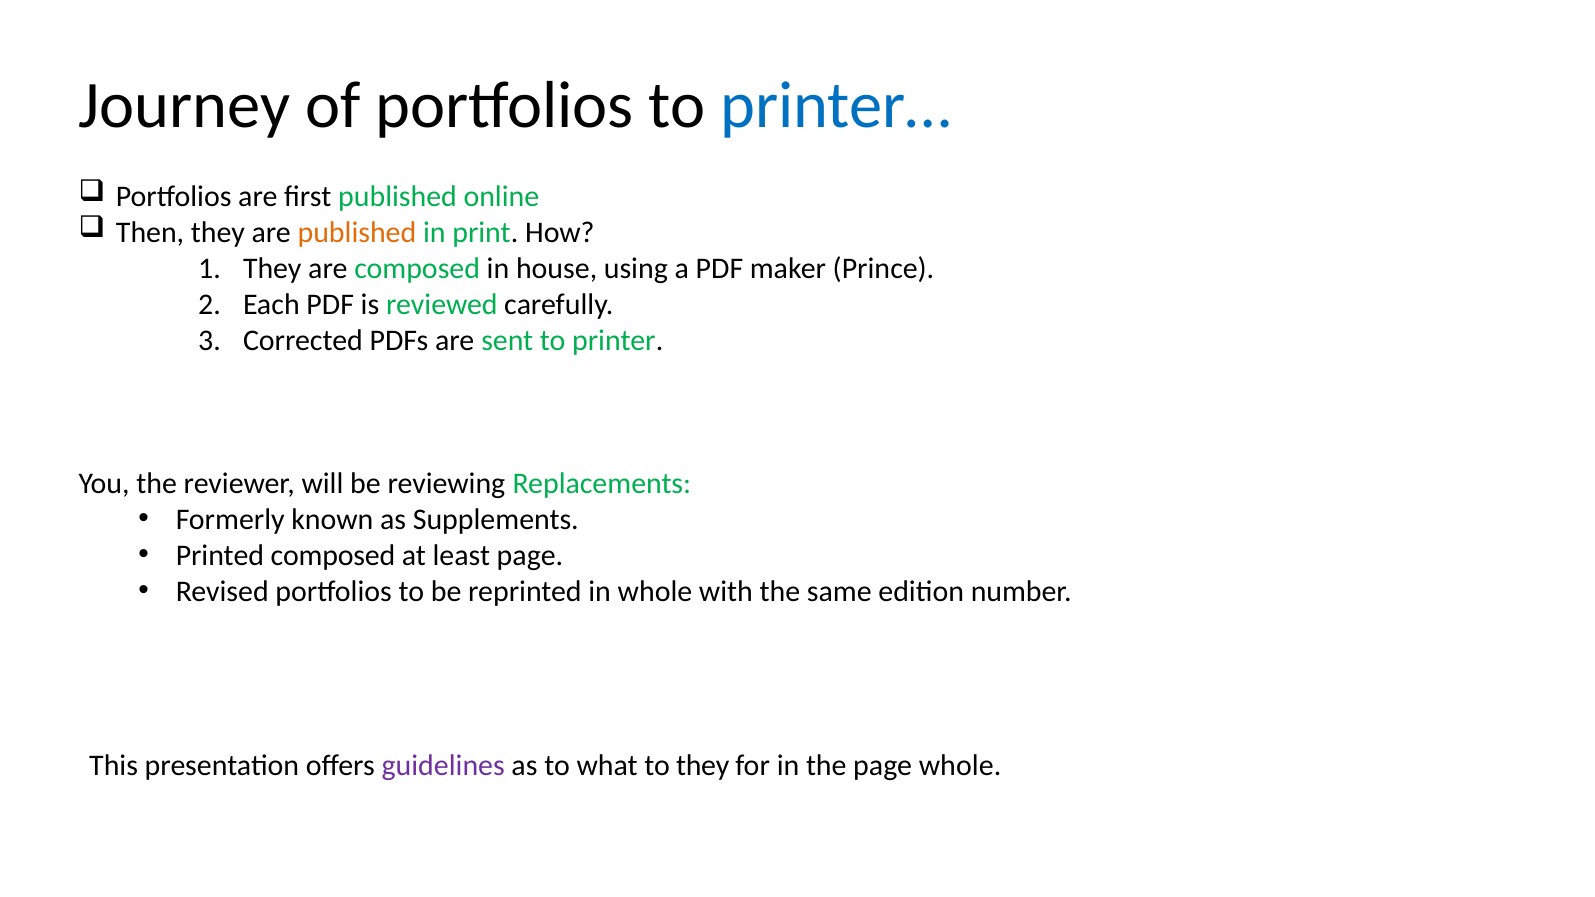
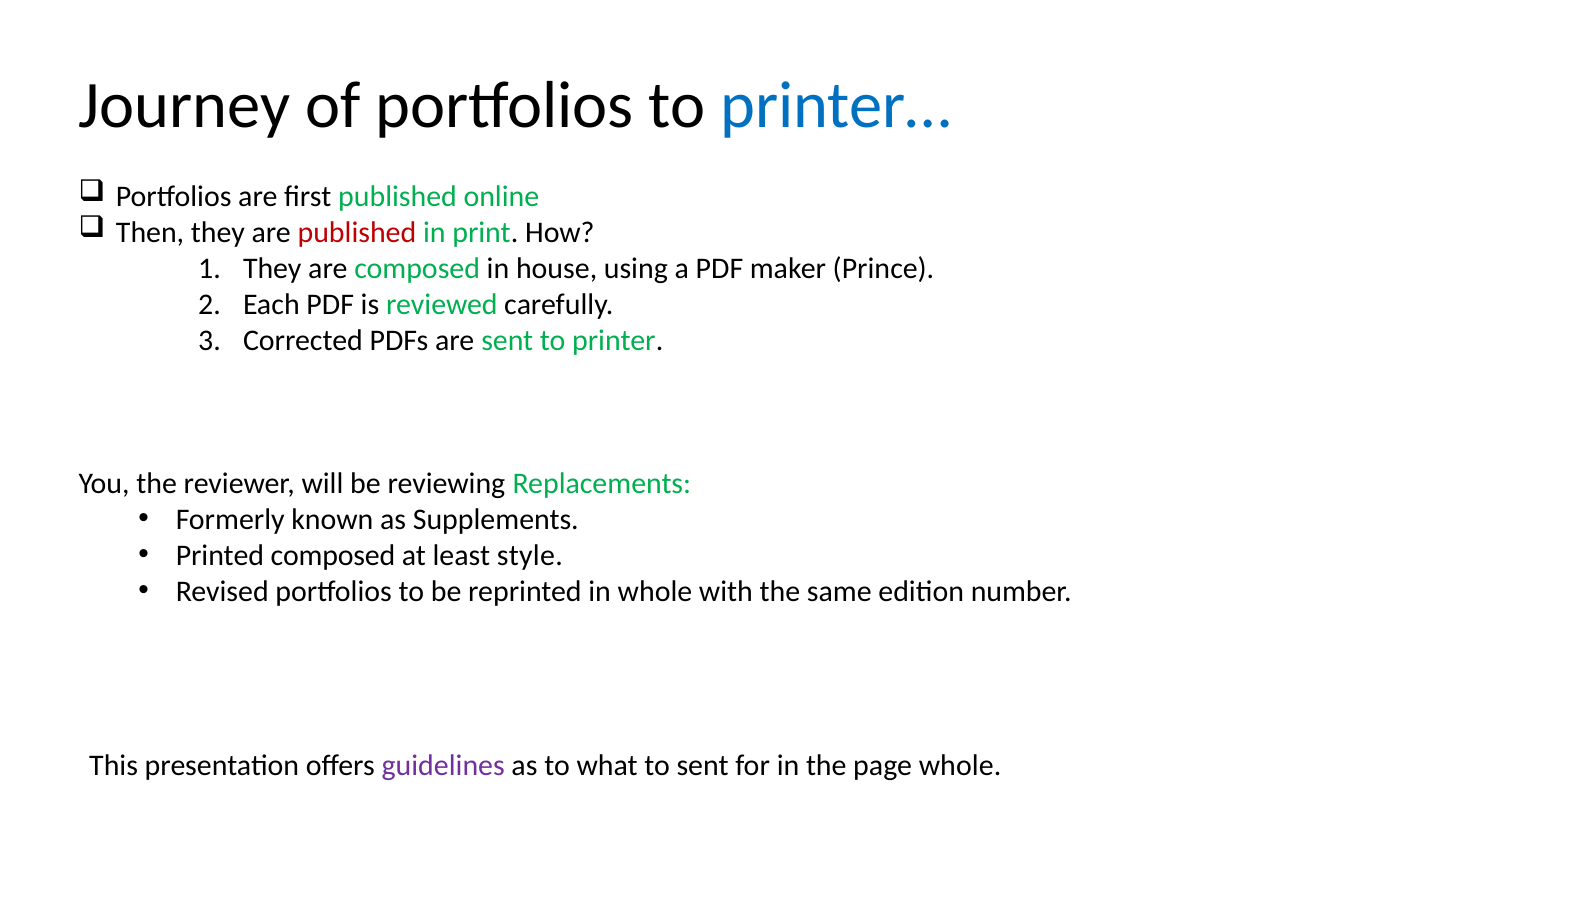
published colour: orange -> red (357, 233)
least page: page -> style (530, 556)
to they: they -> sent (703, 765)
